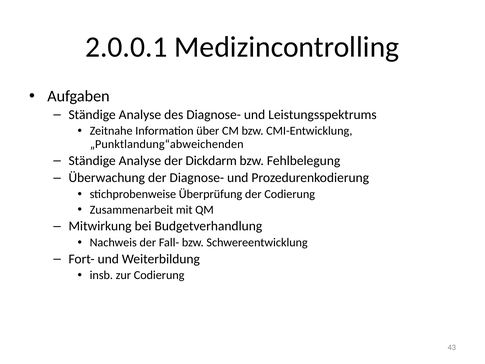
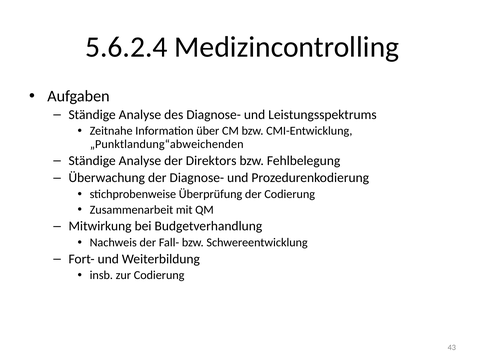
2.0.0.1: 2.0.0.1 -> 5.6.2.4 (126, 47)
Dickdarm: Dickdarm -> Direktors (211, 161)
